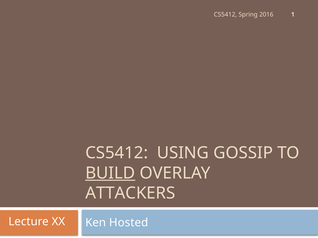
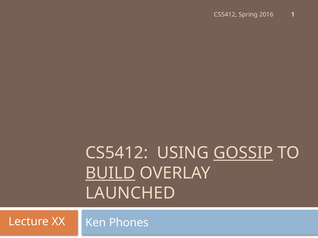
GOSSIP underline: none -> present (243, 153)
ATTACKERS: ATTACKERS -> LAUNCHED (130, 194)
Hosted: Hosted -> Phones (129, 223)
